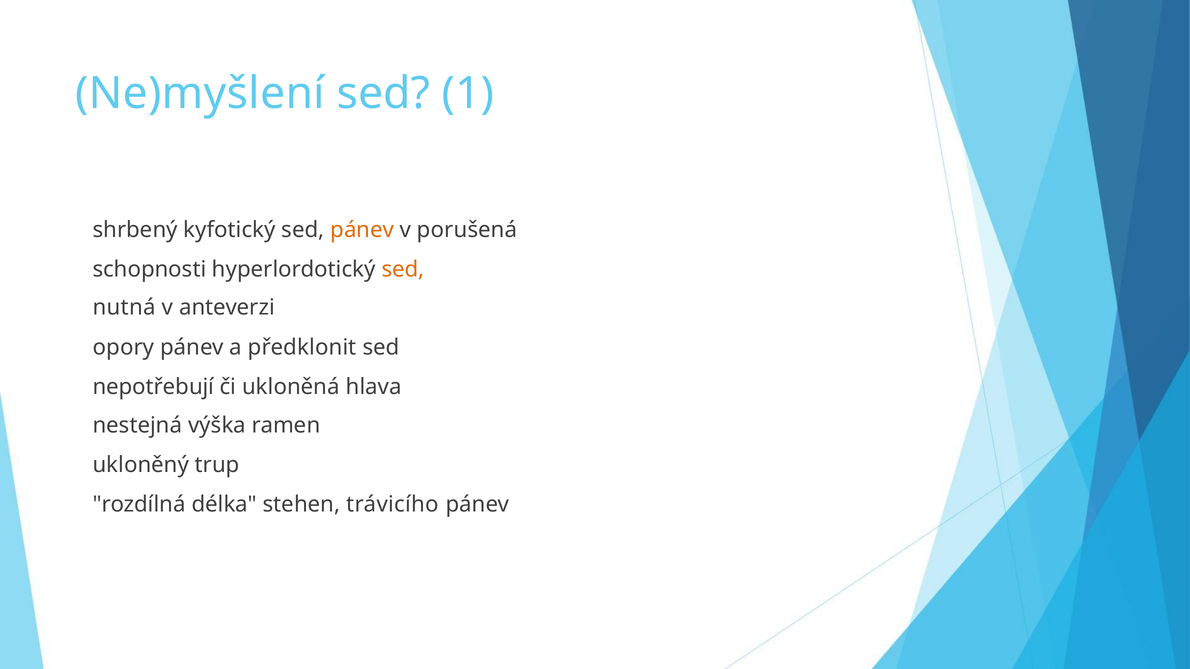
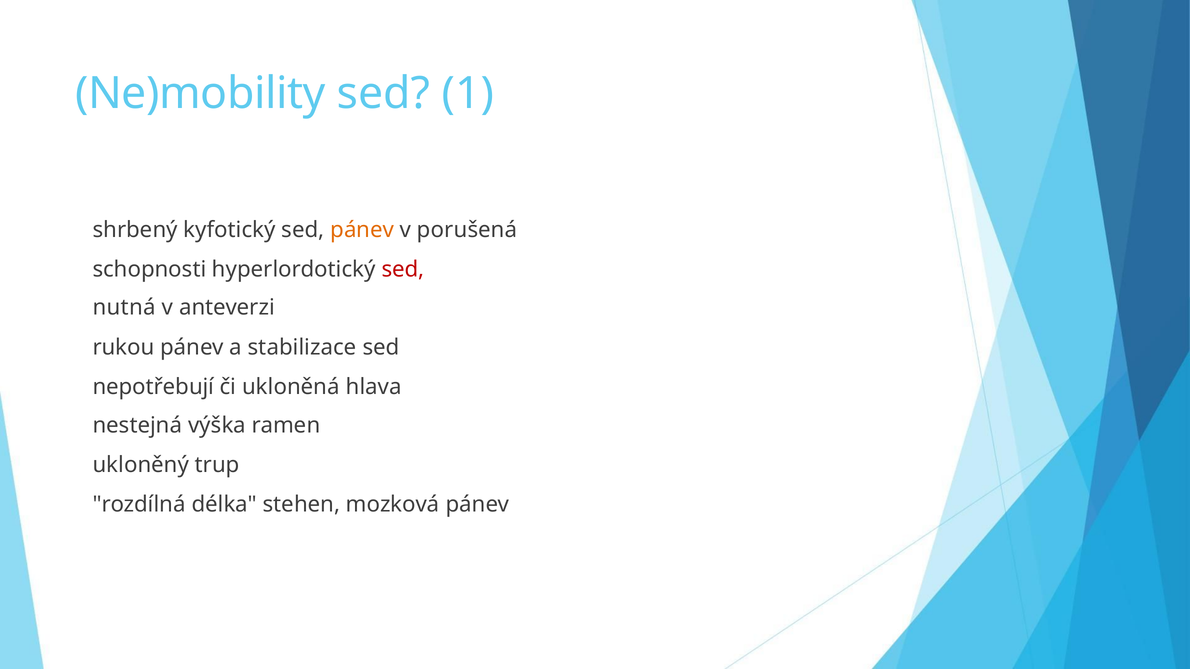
Ne)myšlení: Ne)myšlení -> Ne)mobility (200, 94)
sed colour: orange -> red (403, 269)
opory: opory -> rukou (124, 348)
předklonit: předklonit -> stabilizace (302, 348)
trávicího: trávicího -> mozková (393, 504)
